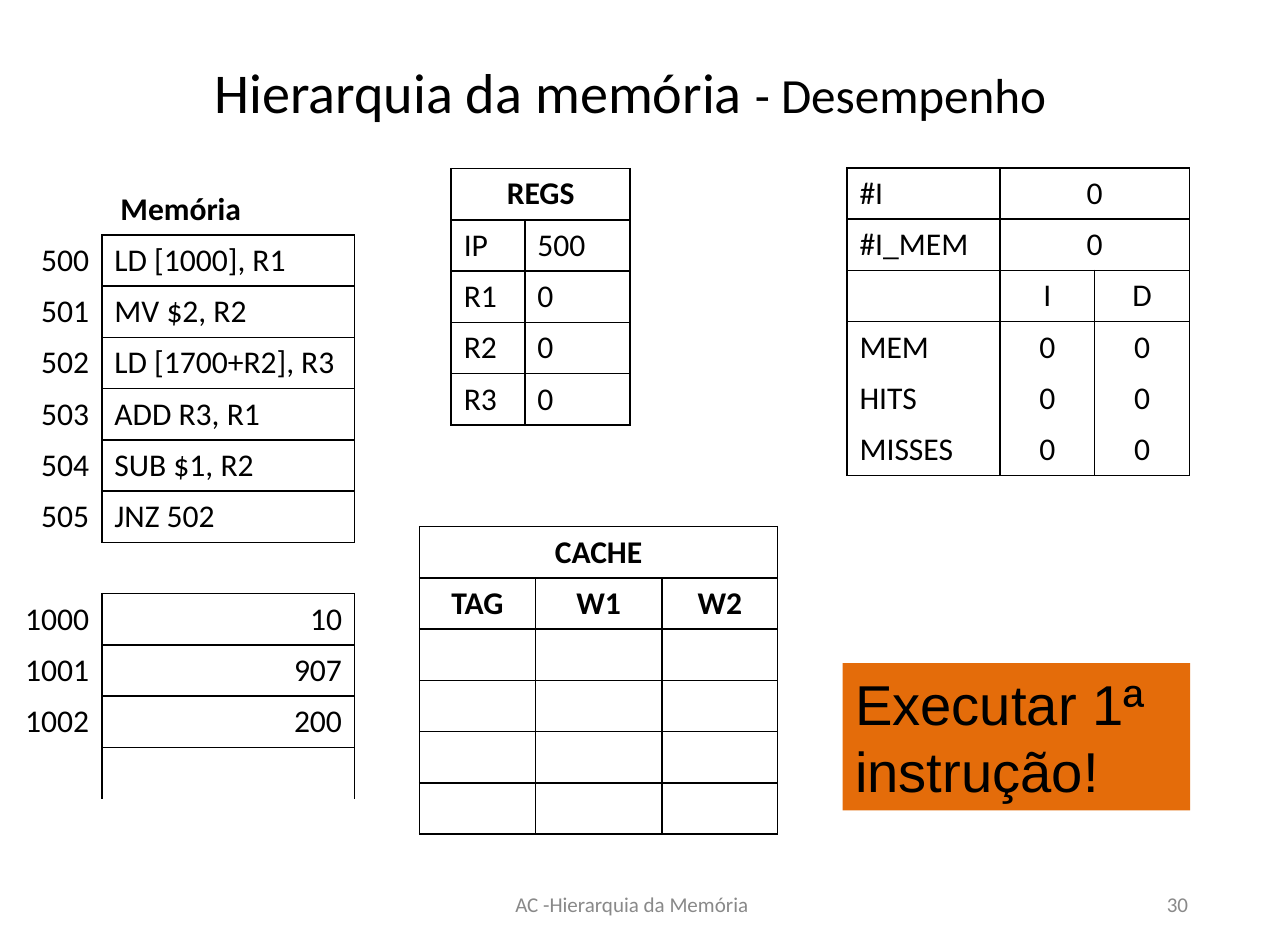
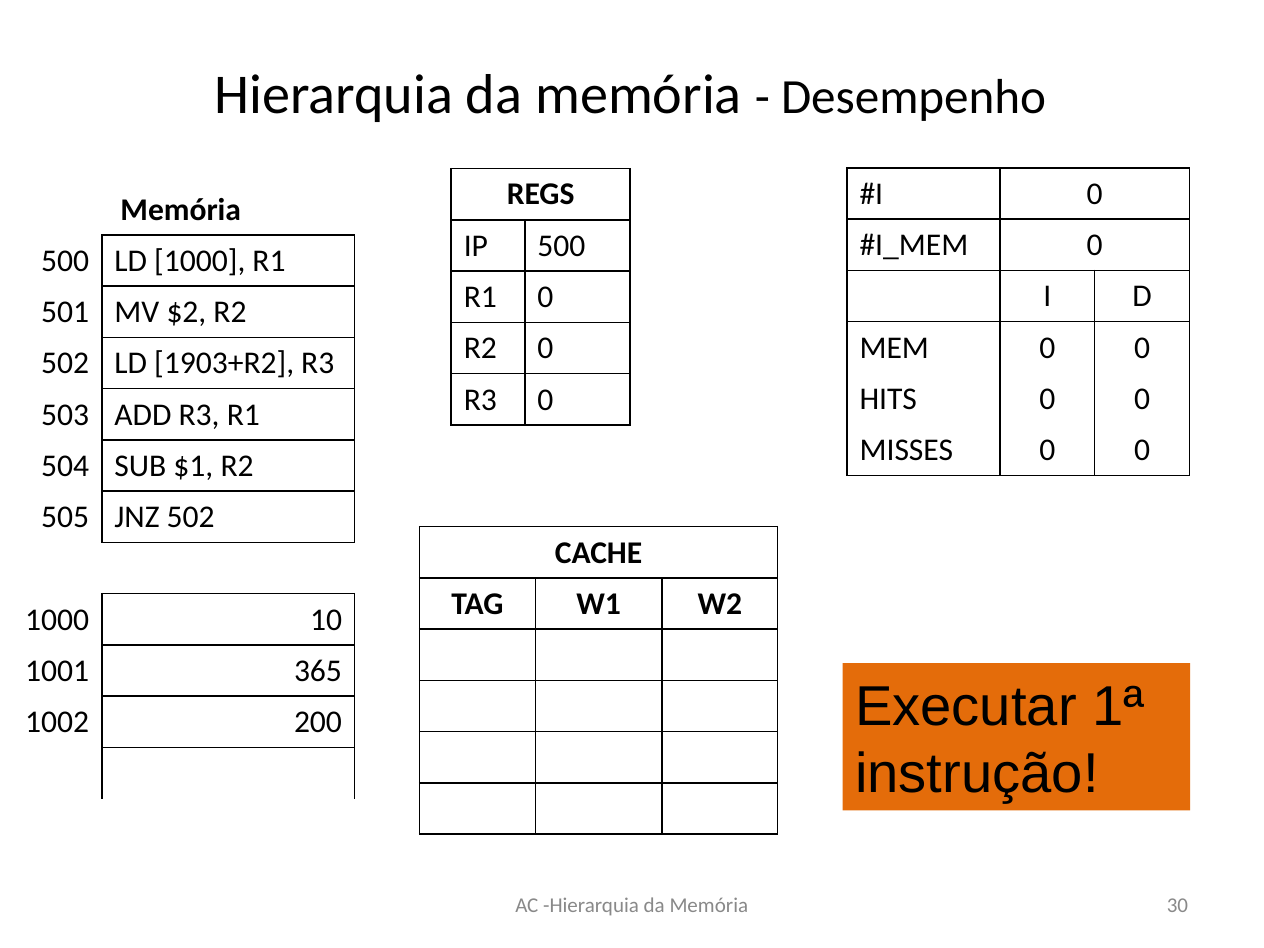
1700+R2: 1700+R2 -> 1903+R2 (224, 363)
907: 907 -> 365 (318, 671)
